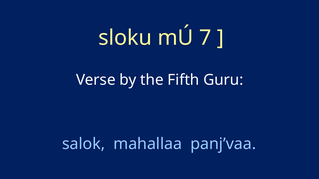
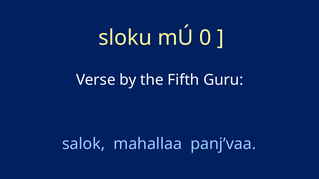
7: 7 -> 0 (205, 38)
